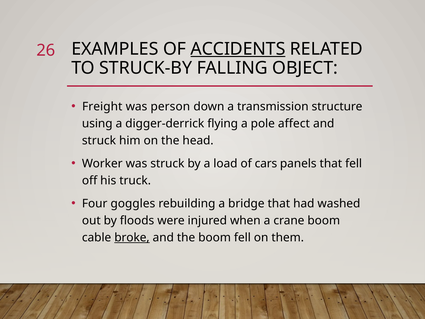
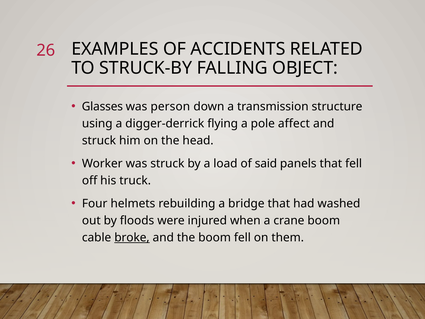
ACCIDENTS underline: present -> none (238, 49)
Freight: Freight -> Glasses (102, 107)
cars: cars -> said (266, 164)
goggles: goggles -> helmets (133, 203)
